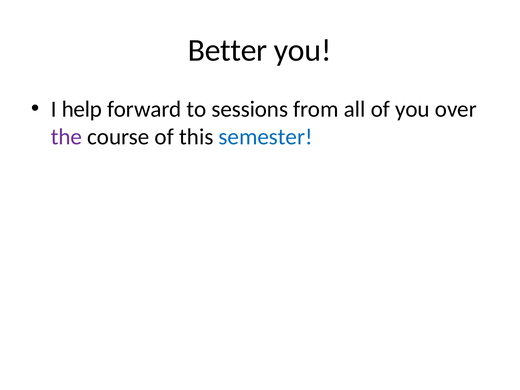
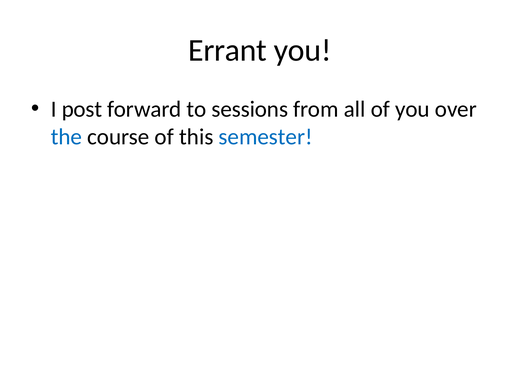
Better: Better -> Errant (228, 50)
help: help -> post (82, 109)
the colour: purple -> blue (66, 137)
